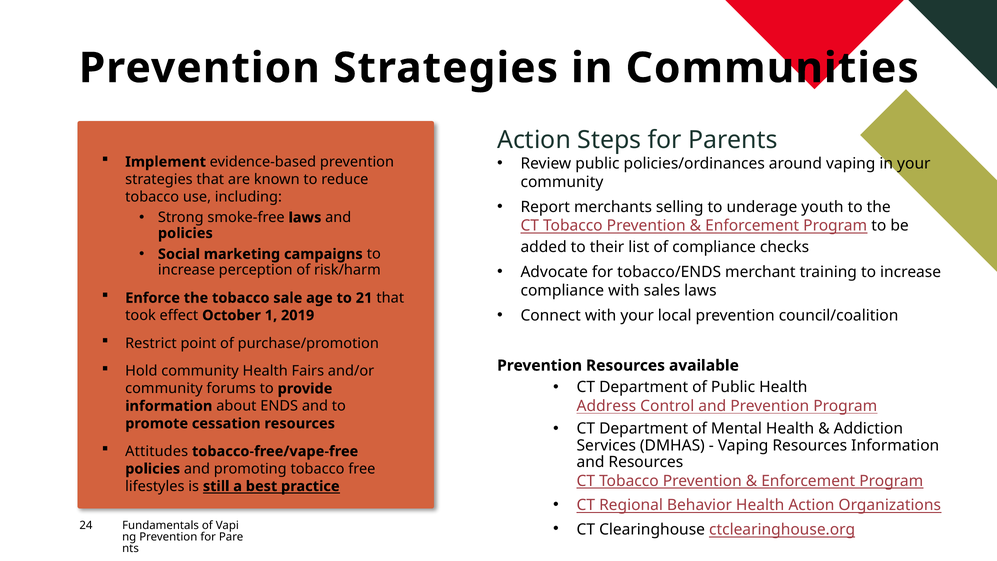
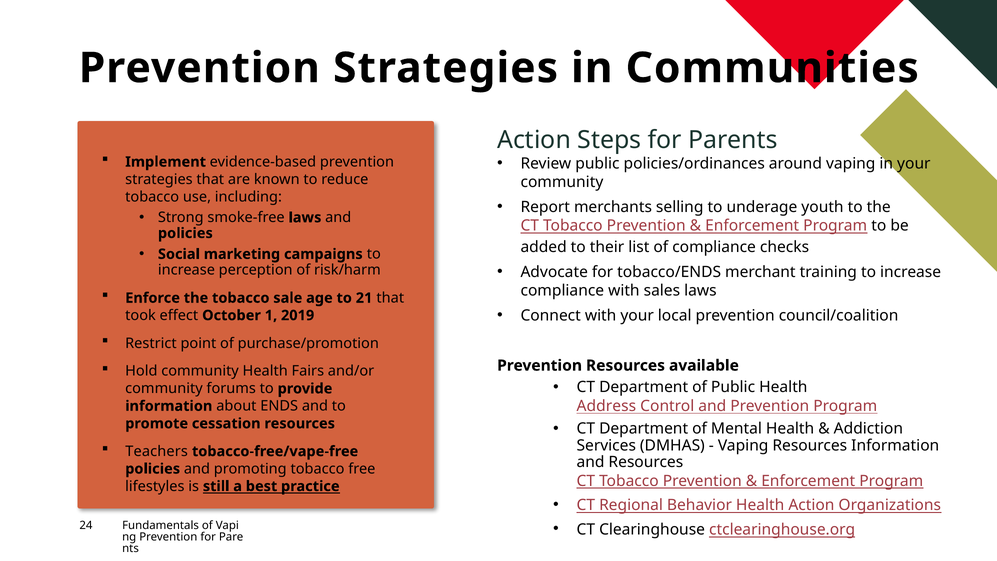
Attitudes: Attitudes -> Teachers (157, 451)
